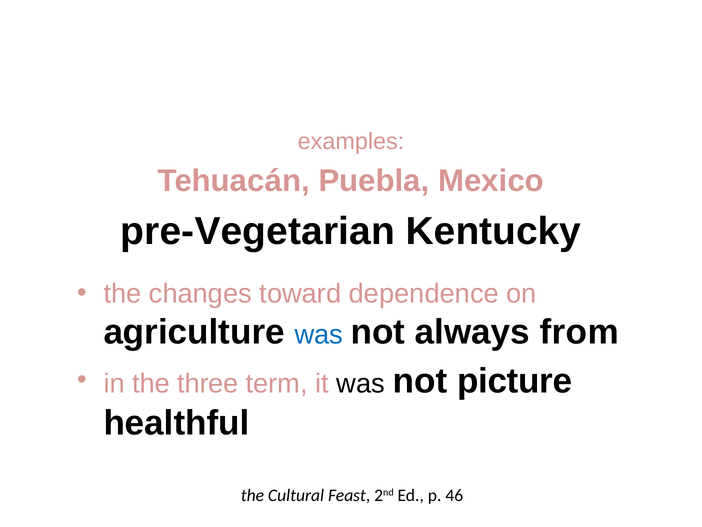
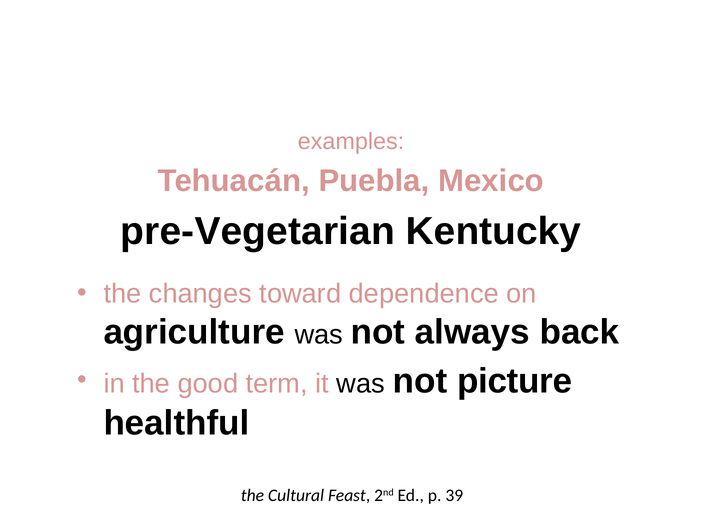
was colour: blue -> black (319, 334)
from: from -> back (580, 332)
three: three -> good (208, 383)
46: 46 -> 39 (454, 495)
